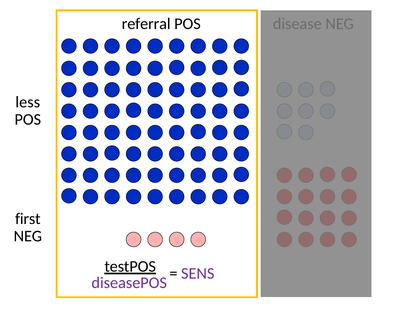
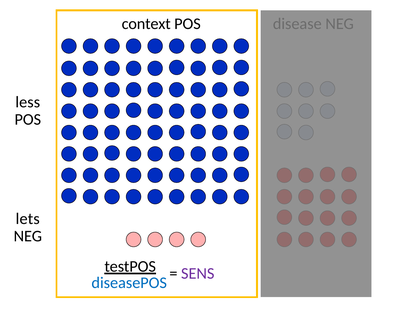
referral: referral -> context (146, 24)
first: first -> lets (28, 219)
diseasePOS colour: purple -> blue (129, 283)
